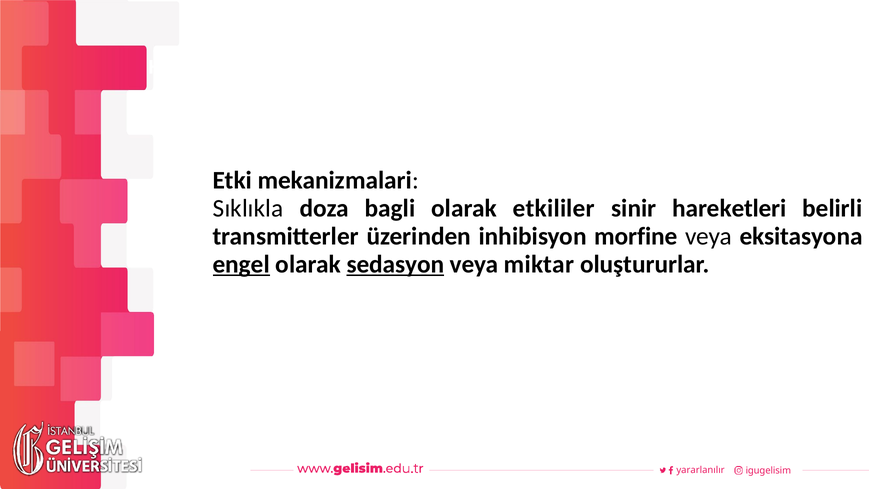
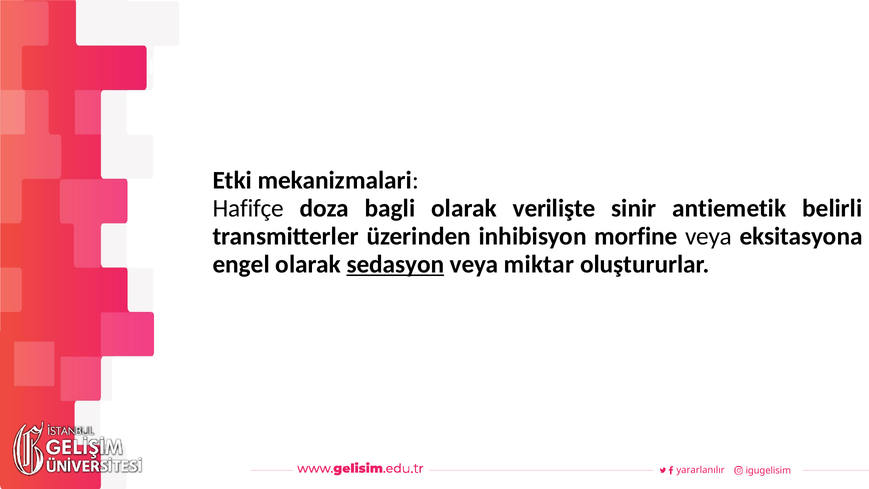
Sıklıkla: Sıklıkla -> Hafifçe (248, 208)
etkililer: etkililer -> verilişte (554, 208)
hareketleri: hareketleri -> antiemetik (729, 208)
engel underline: present -> none (241, 264)
